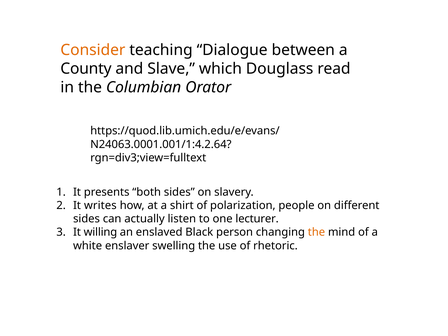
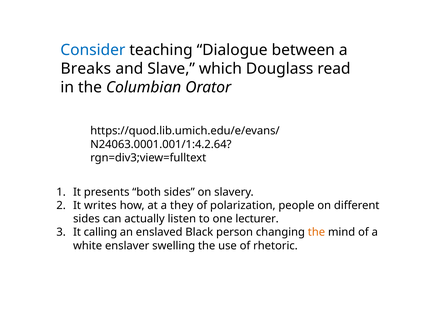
Consider colour: orange -> blue (93, 50)
County: County -> Breaks (86, 69)
shirt: shirt -> they (182, 205)
willing: willing -> calling (100, 232)
